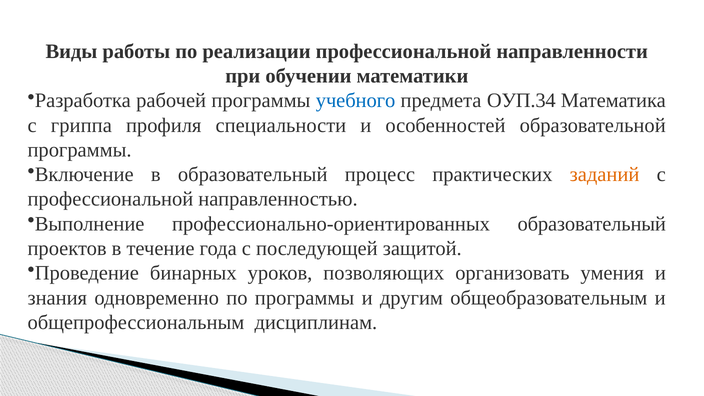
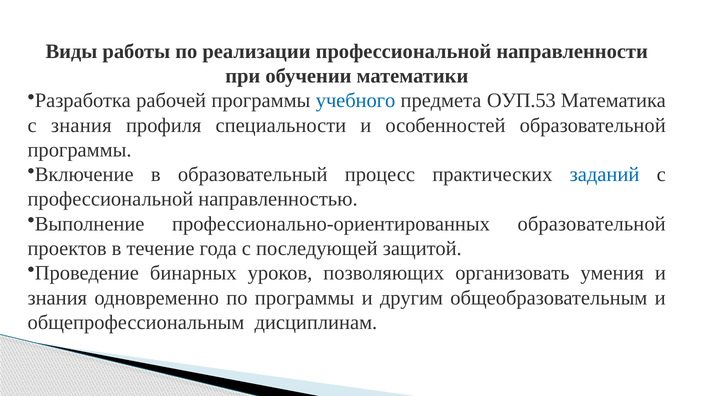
ОУП.34: ОУП.34 -> ОУП.53 (521, 101)
с гриппа: гриппа -> знания (81, 125)
заданий colour: orange -> blue (605, 175)
профессионально-ориентированных образовательный: образовательный -> образовательной (592, 224)
